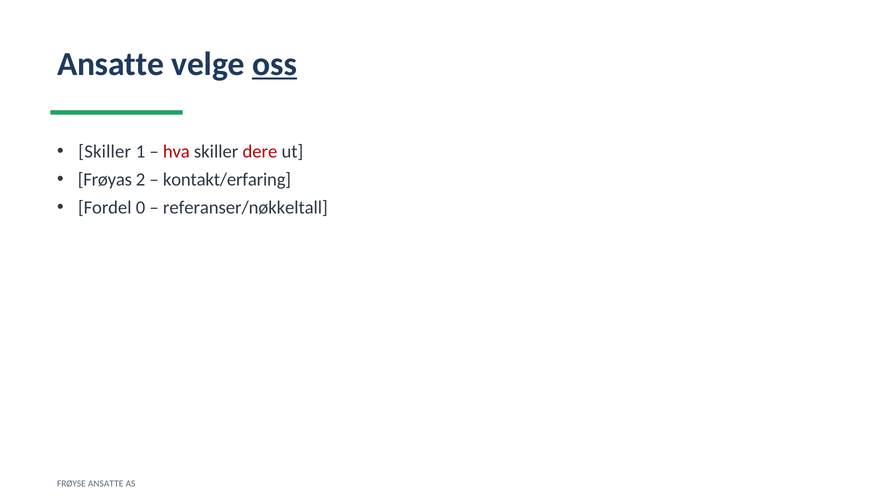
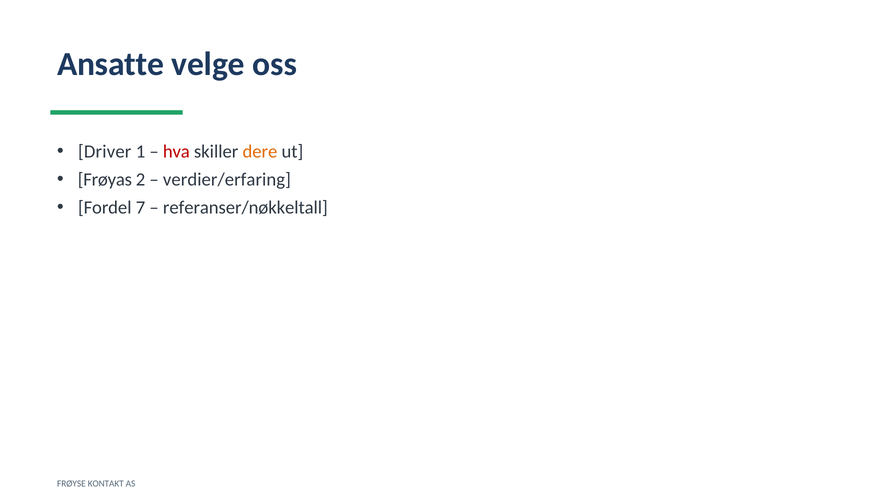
oss underline: present -> none (275, 64)
Skiller: Skiller -> Driver (105, 152)
dere colour: red -> orange (260, 152)
kontakt/erfaring: kontakt/erfaring -> verdier/erfaring (227, 180)
0: 0 -> 7 (141, 208)
FRØYSE ANSATTE: ANSATTE -> KONTAKT (106, 484)
